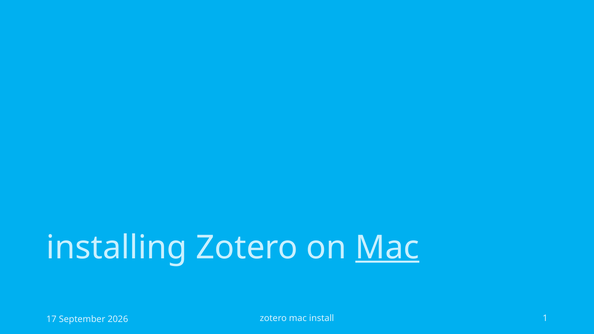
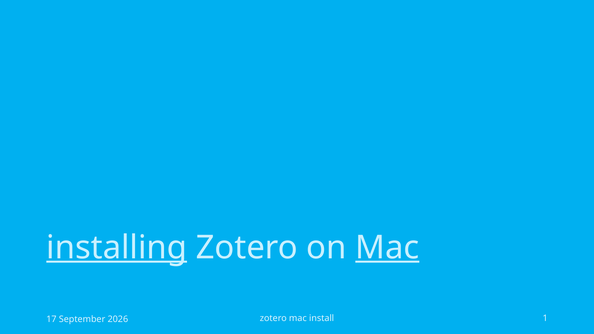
installing underline: none -> present (117, 248)
